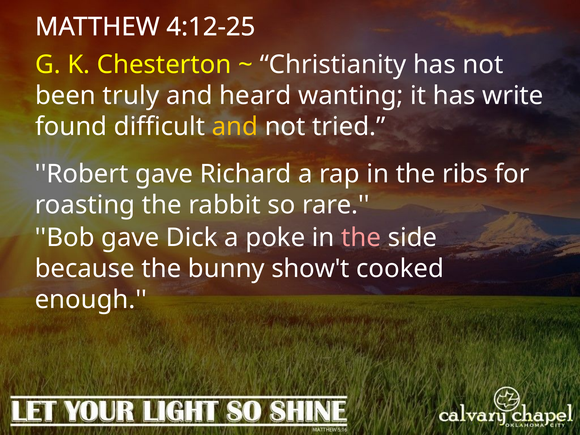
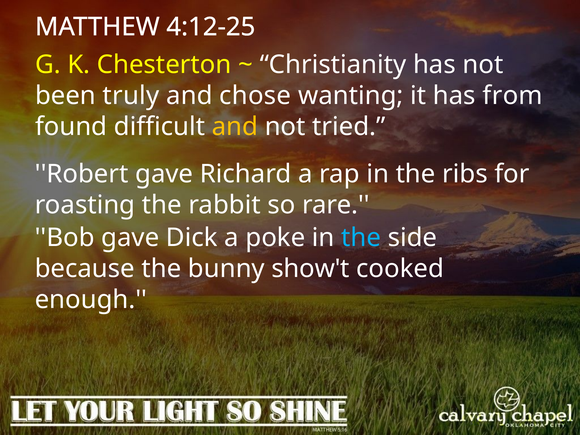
heard: heard -> chose (255, 96)
write: write -> from (513, 96)
the colour: pink -> light blue (361, 238)
